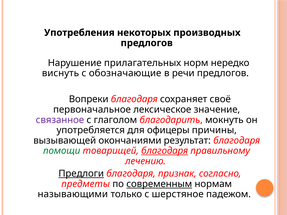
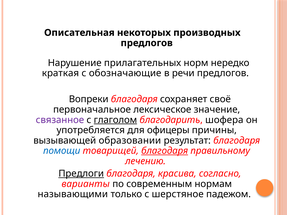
Употребления: Употребления -> Описательная (79, 33)
виснуть: виснуть -> краткая (60, 73)
глаголом underline: none -> present (115, 120)
мокнуть: мокнуть -> шофера (224, 120)
окончаниями: окончаниями -> образовании (130, 141)
помощи colour: green -> blue (62, 151)
признак: признак -> красива (177, 174)
предметы: предметы -> варианты (86, 184)
современным underline: present -> none (159, 184)
